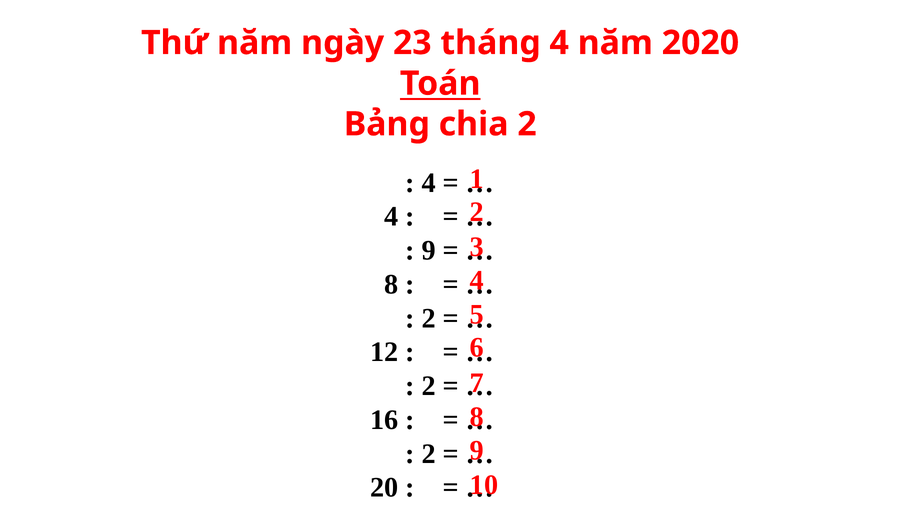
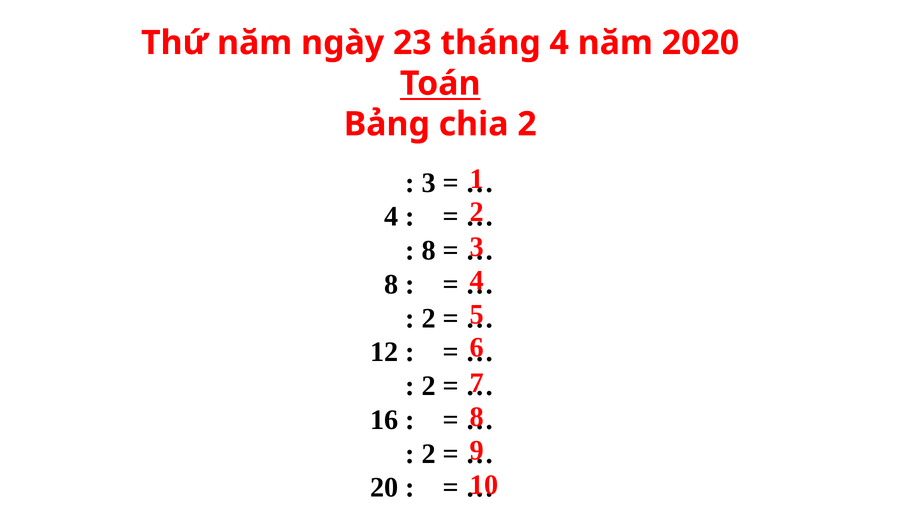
4: 4 -> 3 (429, 183)
9: 9 -> 8 (429, 251)
